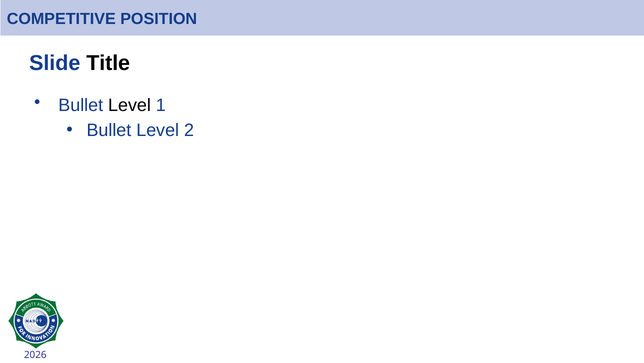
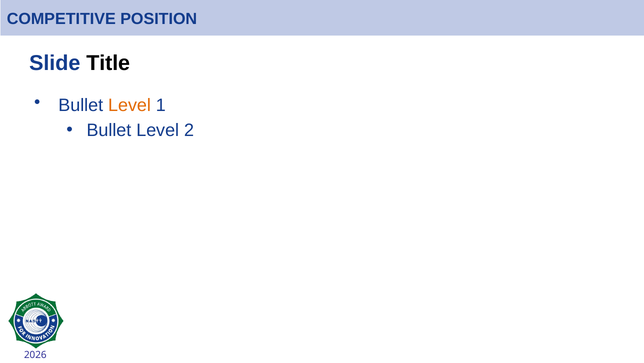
Level colour: black -> orange (130, 105)
